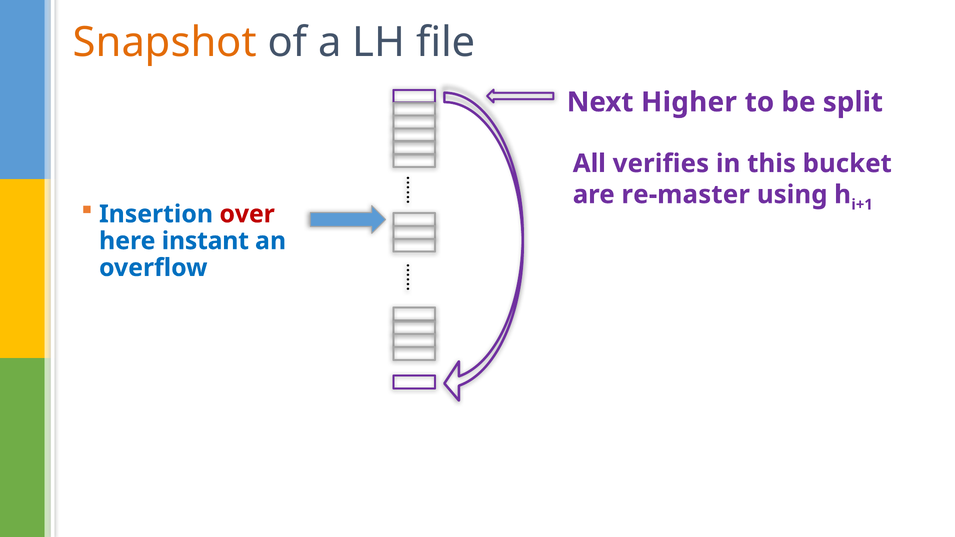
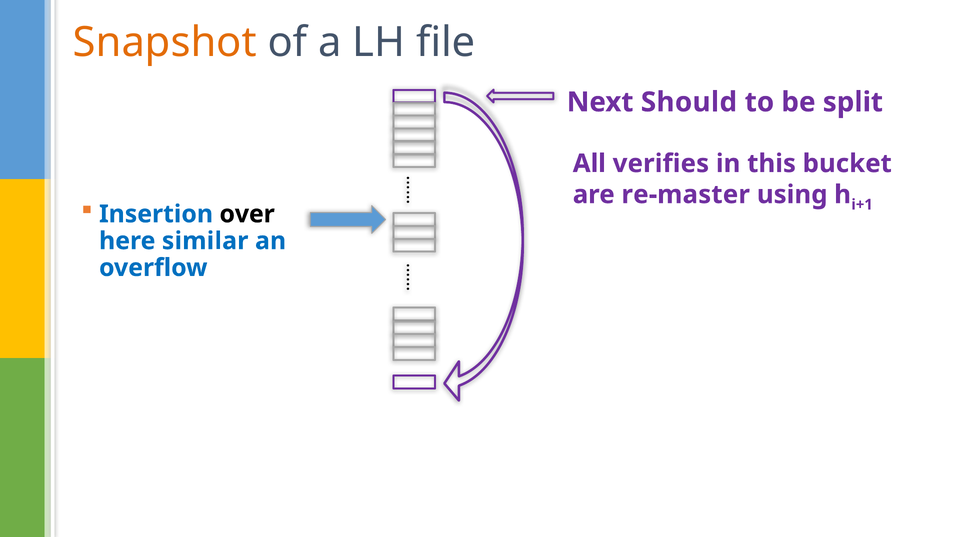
Higher: Higher -> Should (689, 102)
over colour: red -> black (247, 214)
instant: instant -> similar (205, 241)
